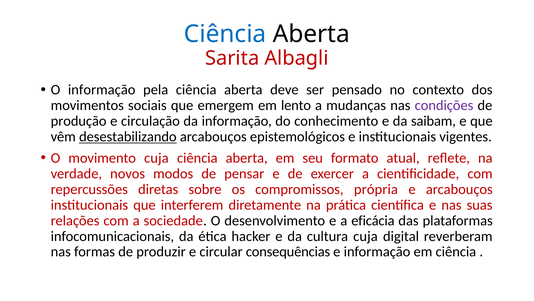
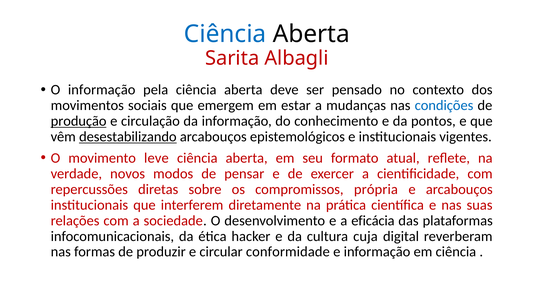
lento: lento -> estar (296, 105)
condições colour: purple -> blue (444, 105)
produção underline: none -> present (79, 121)
saibam: saibam -> pontos (433, 121)
movimento cuja: cuja -> leve (156, 158)
consequências: consequências -> conformidade (288, 251)
